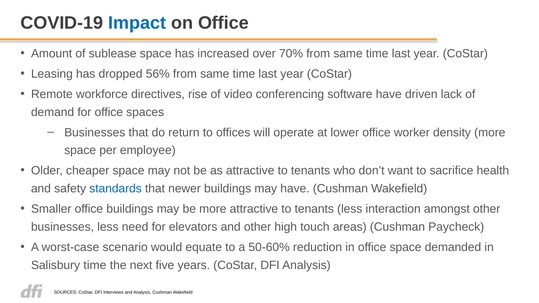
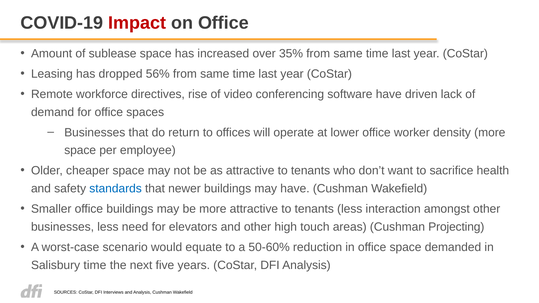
Impact colour: blue -> red (137, 23)
70%: 70% -> 35% (291, 53)
Paycheck: Paycheck -> Projecting (456, 227)
